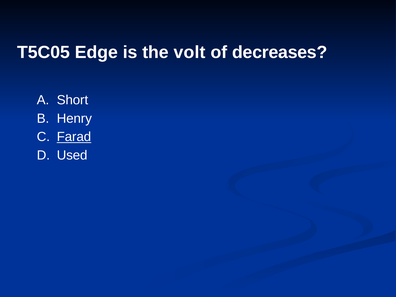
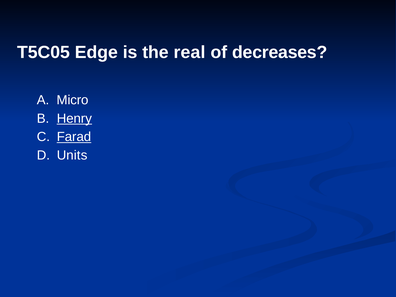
volt: volt -> real (190, 52)
Short: Short -> Micro (73, 100)
Henry underline: none -> present (74, 118)
Used: Used -> Units (72, 155)
